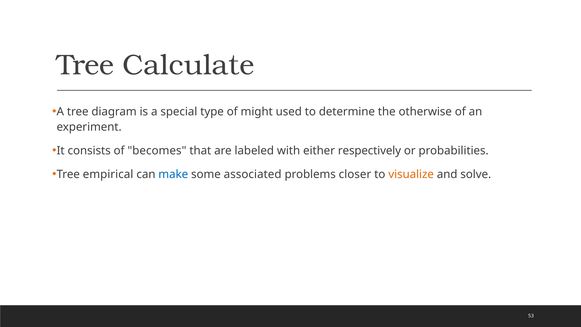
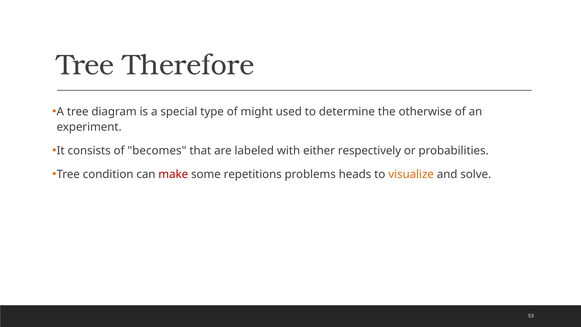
Calculate: Calculate -> Therefore (188, 65)
empirical: empirical -> condition (108, 174)
make colour: blue -> red (173, 174)
associated: associated -> repetitions (253, 174)
closer: closer -> heads (355, 174)
